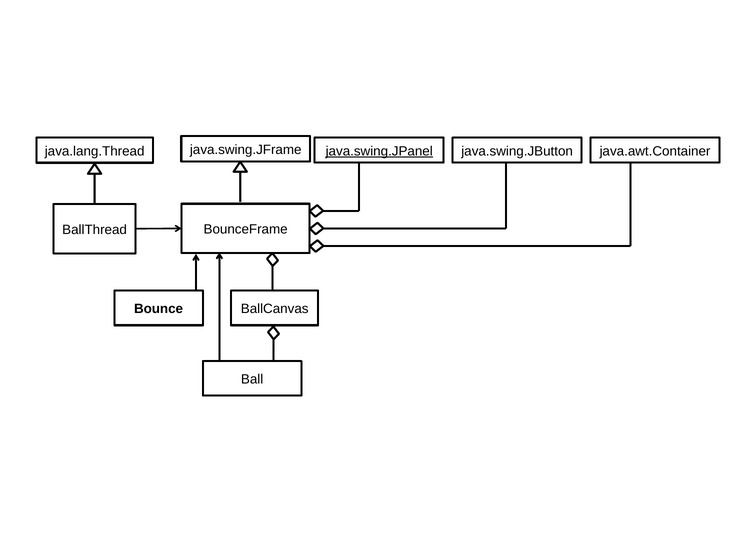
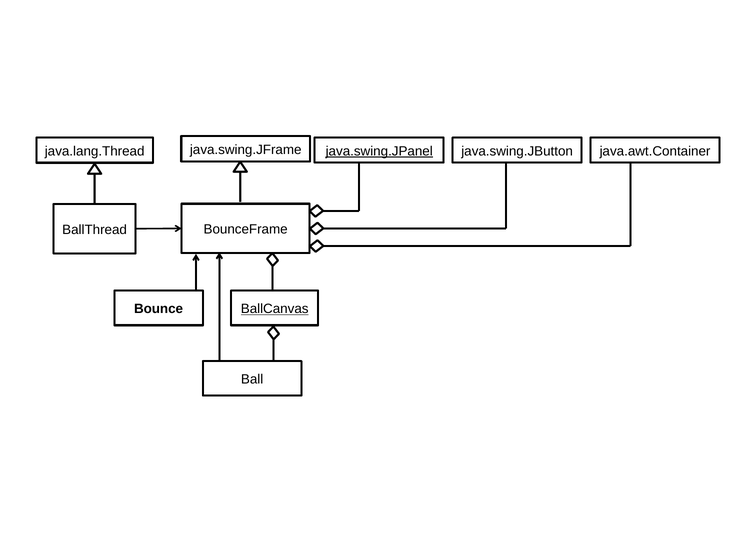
BallCanvas underline: none -> present (275, 309)
